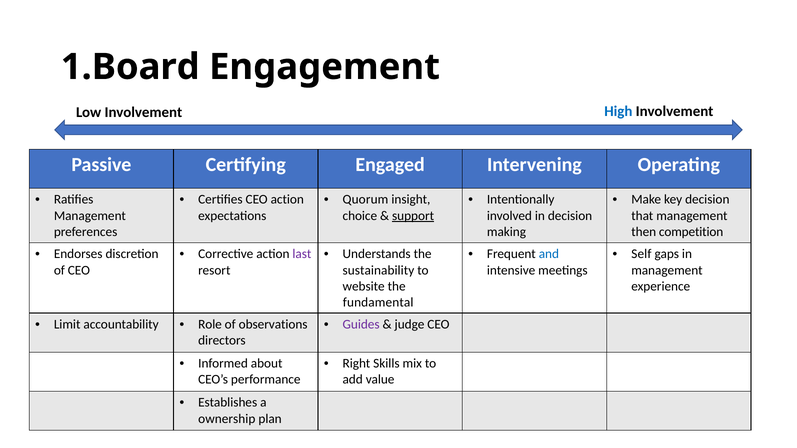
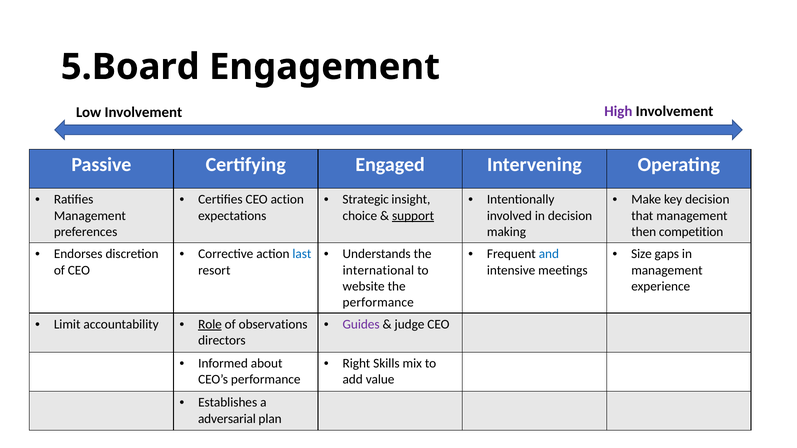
1.Board: 1.Board -> 5.Board (130, 67)
High colour: blue -> purple (618, 111)
Quorum: Quorum -> Strategic (366, 200)
last colour: purple -> blue (302, 254)
Self: Self -> Size (642, 254)
sustainability: sustainability -> international (378, 270)
fundamental: fundamental -> performance (378, 303)
Role underline: none -> present (210, 325)
ownership: ownership -> adversarial (227, 419)
